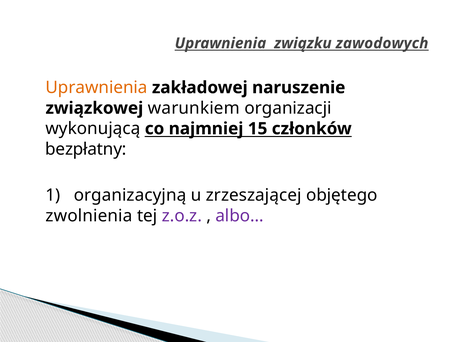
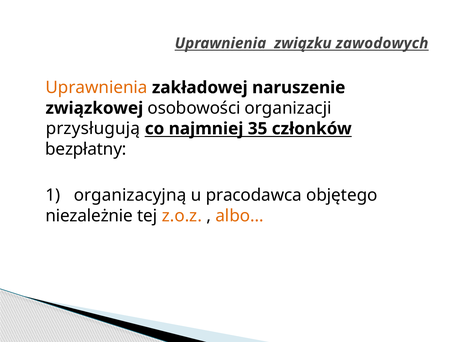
warunkiem: warunkiem -> osobowości (194, 108)
wykonującą: wykonującą -> przysługują (93, 129)
15: 15 -> 35 (258, 129)
zrzeszającej: zrzeszającej -> pracodawca (254, 195)
zwolnienia: zwolnienia -> niezależnie (89, 216)
z.o.z colour: purple -> orange (182, 216)
albo… colour: purple -> orange (240, 216)
